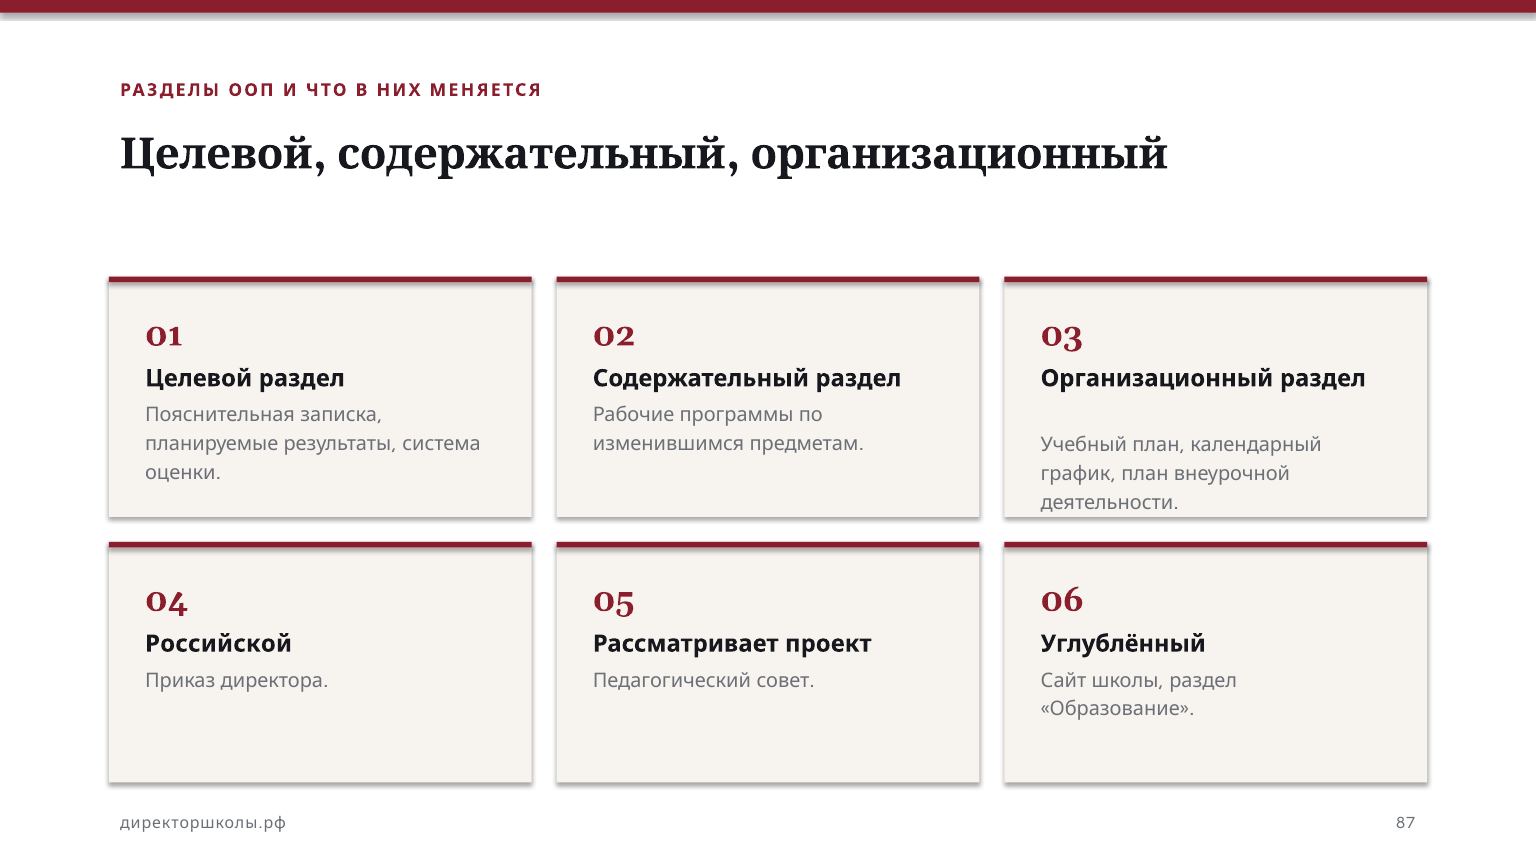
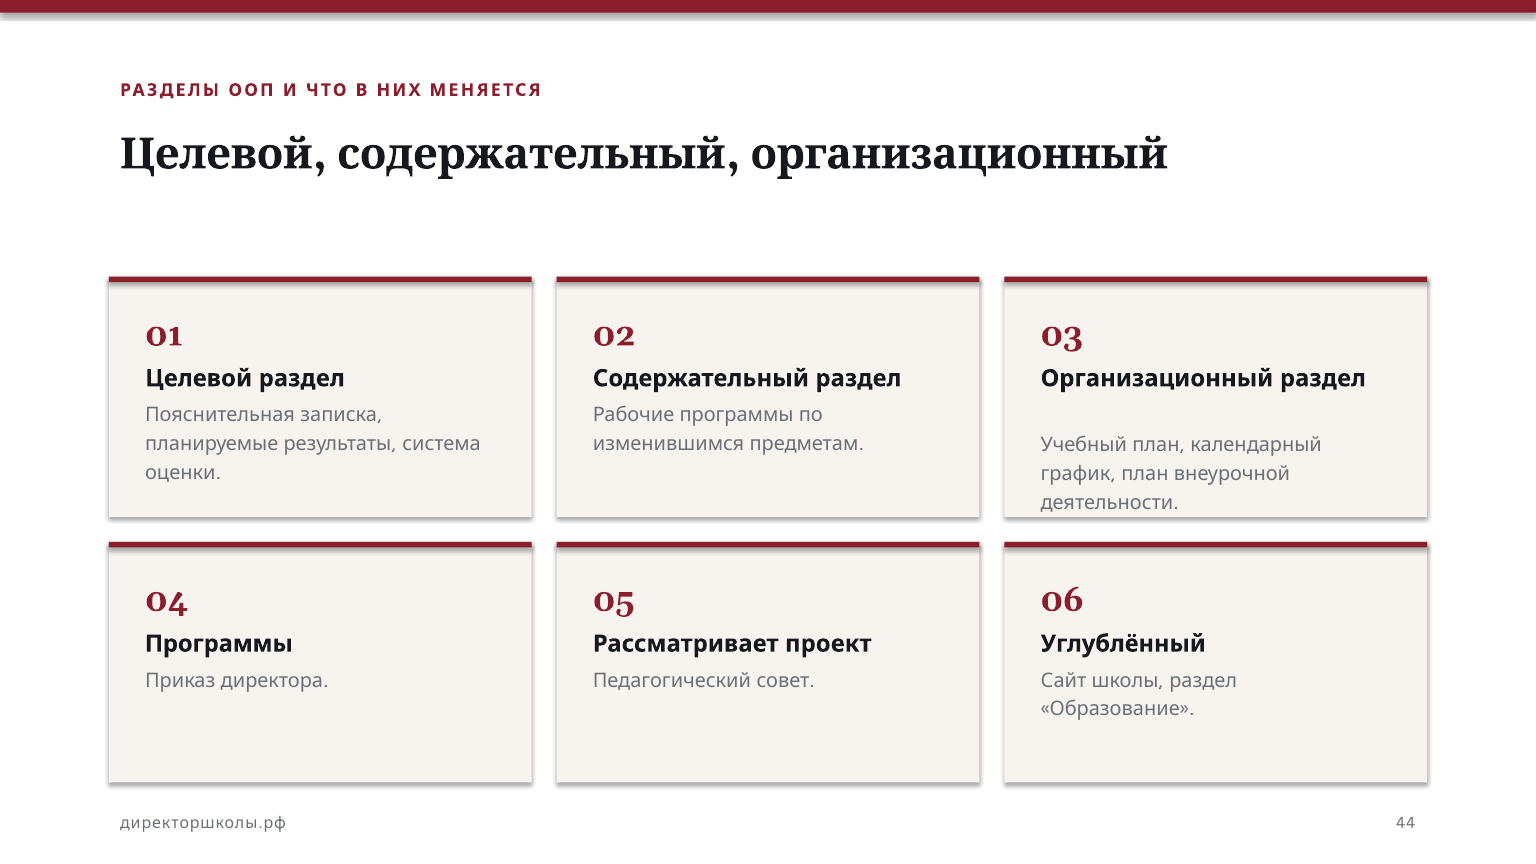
Российской: Российской -> Программы (219, 644)
87: 87 -> 44 (1406, 823)
